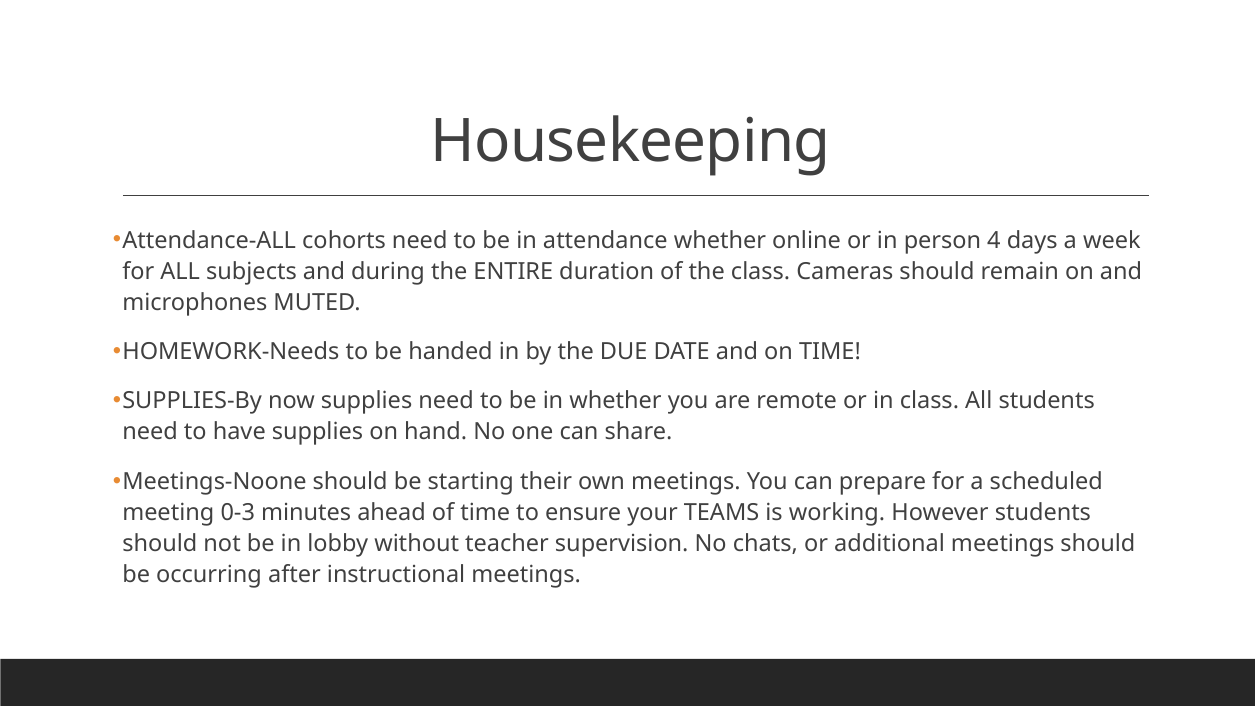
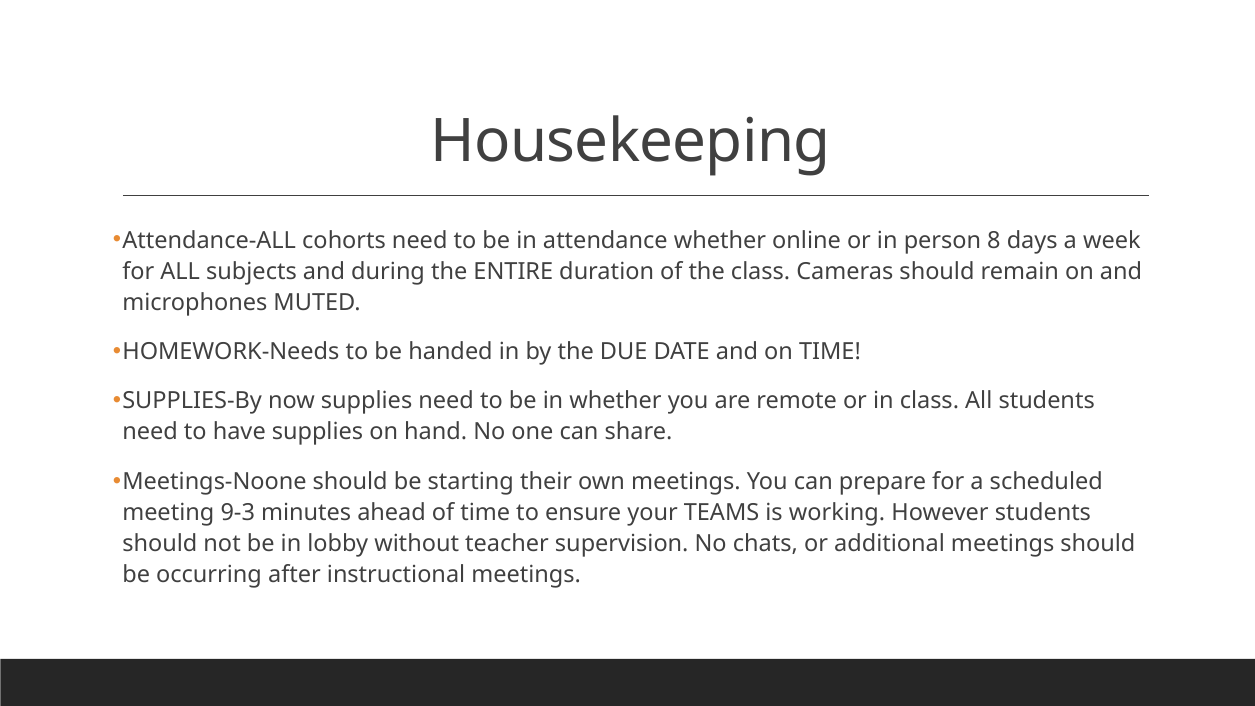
4: 4 -> 8 (994, 240)
0-3: 0-3 -> 9-3 (238, 513)
